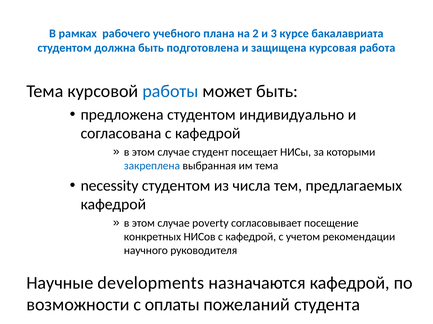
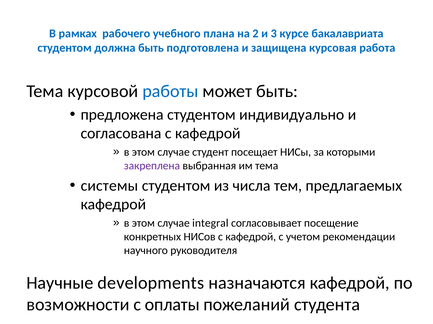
закреплена colour: blue -> purple (152, 166)
necessity: necessity -> системы (109, 186)
poverty: poverty -> integral (210, 224)
